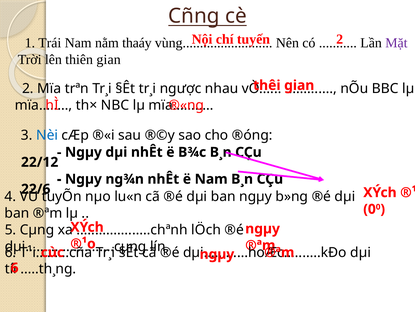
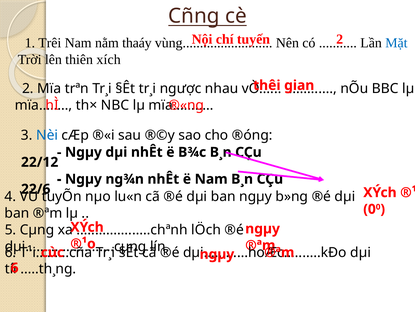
Trái: Trái -> Trêi (50, 43)
Mặt colour: purple -> blue (396, 43)
thiên gian: gian -> xích (109, 59)
